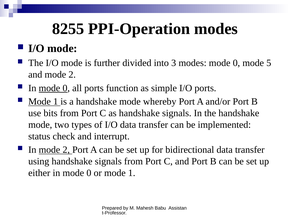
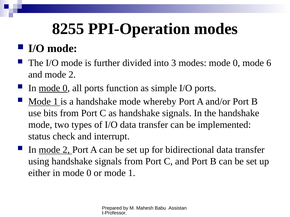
5: 5 -> 6 (269, 63)
